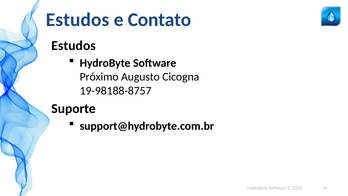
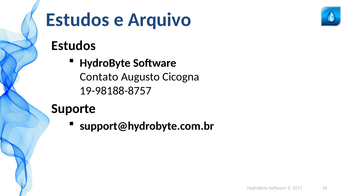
Contato: Contato -> Arquivo (160, 20)
Próximo: Próximo -> Contato (99, 77)
